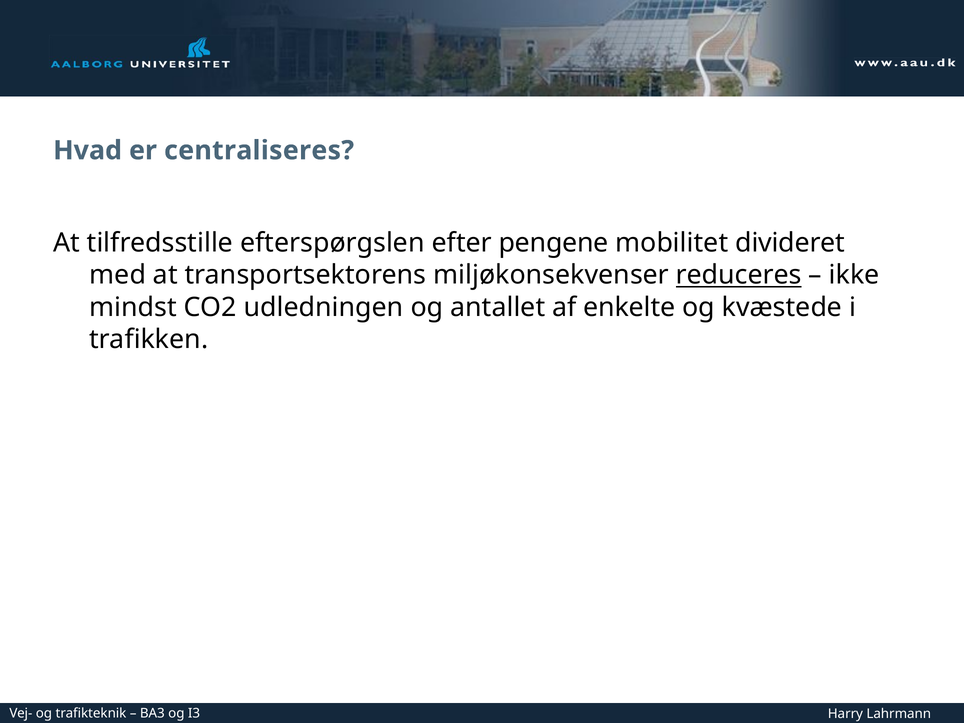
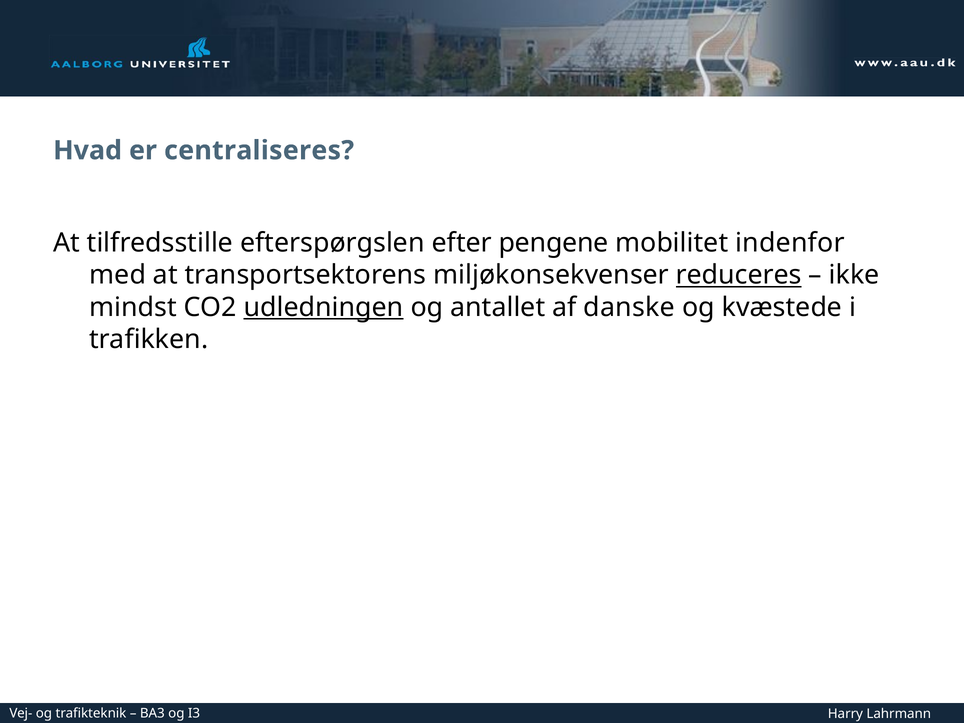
divideret: divideret -> indenfor (790, 243)
udledningen underline: none -> present (324, 307)
enkelte: enkelte -> danske (629, 307)
